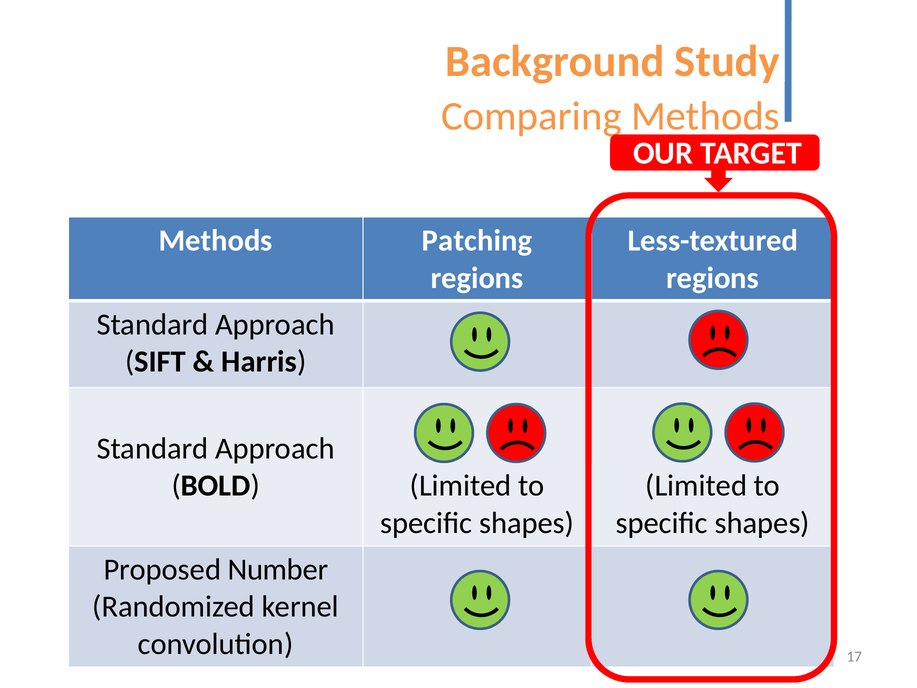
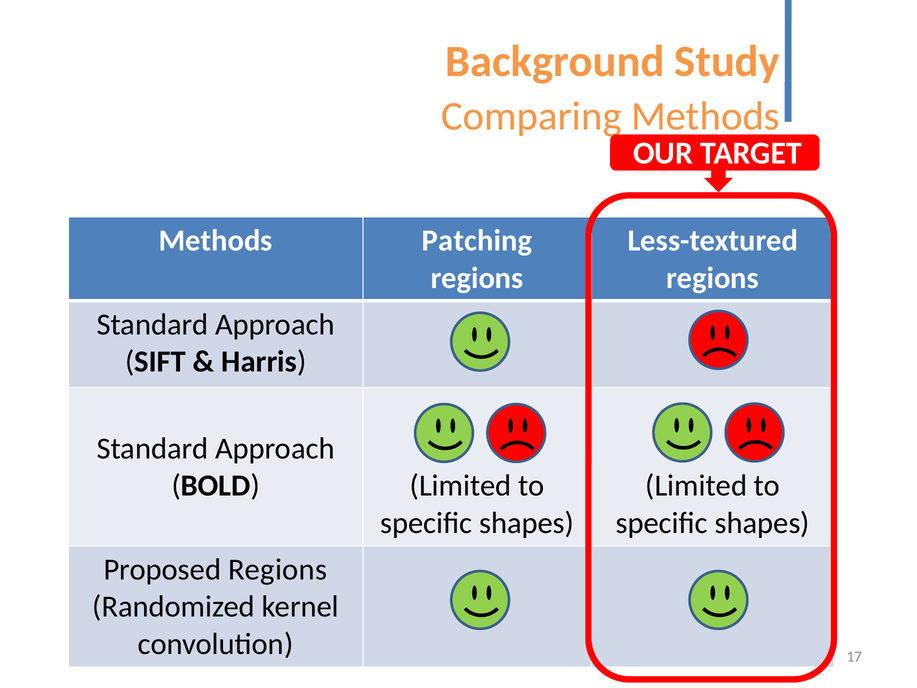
Proposed Number: Number -> Regions (278, 569)
